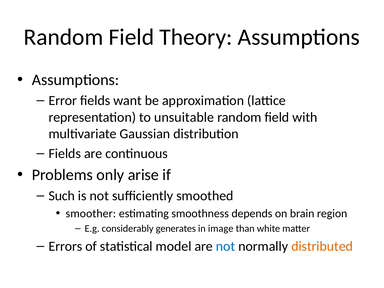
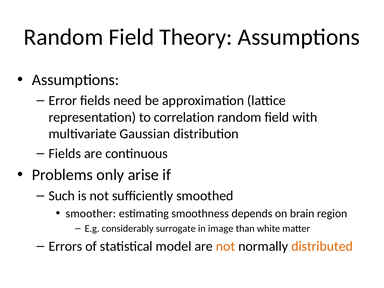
want: want -> need (128, 101)
unsuitable: unsuitable -> correlation (184, 117)
generates: generates -> surrogate (176, 229)
not colour: blue -> orange (226, 246)
